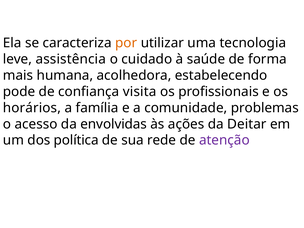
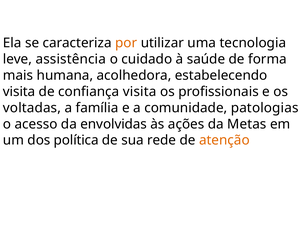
pode: pode -> visita (19, 92)
horários: horários -> voltadas (32, 108)
problemas: problemas -> patologias (265, 108)
Deitar: Deitar -> Metas (247, 124)
atenção colour: purple -> orange (224, 140)
